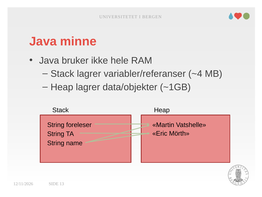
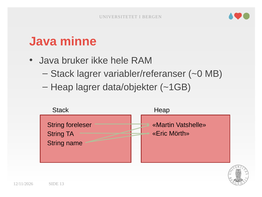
~4: ~4 -> ~0 (195, 74)
